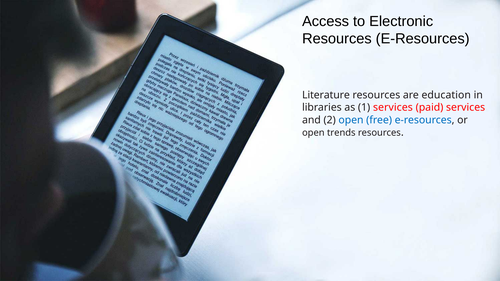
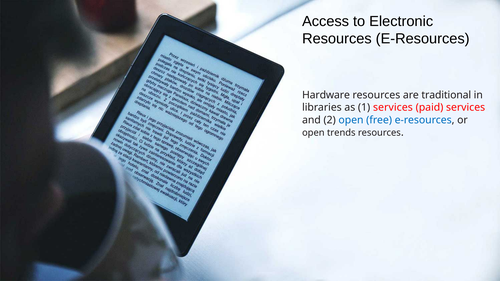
Literature: Literature -> Hardware (326, 95)
education: education -> traditional (446, 95)
